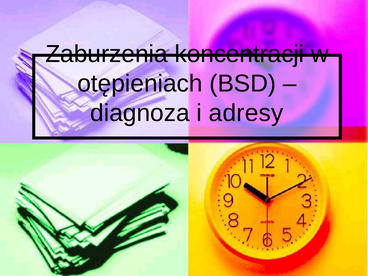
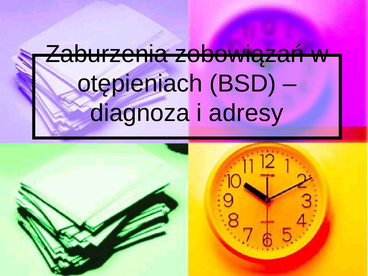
koncentracji: koncentracji -> zobowiązań (239, 54)
